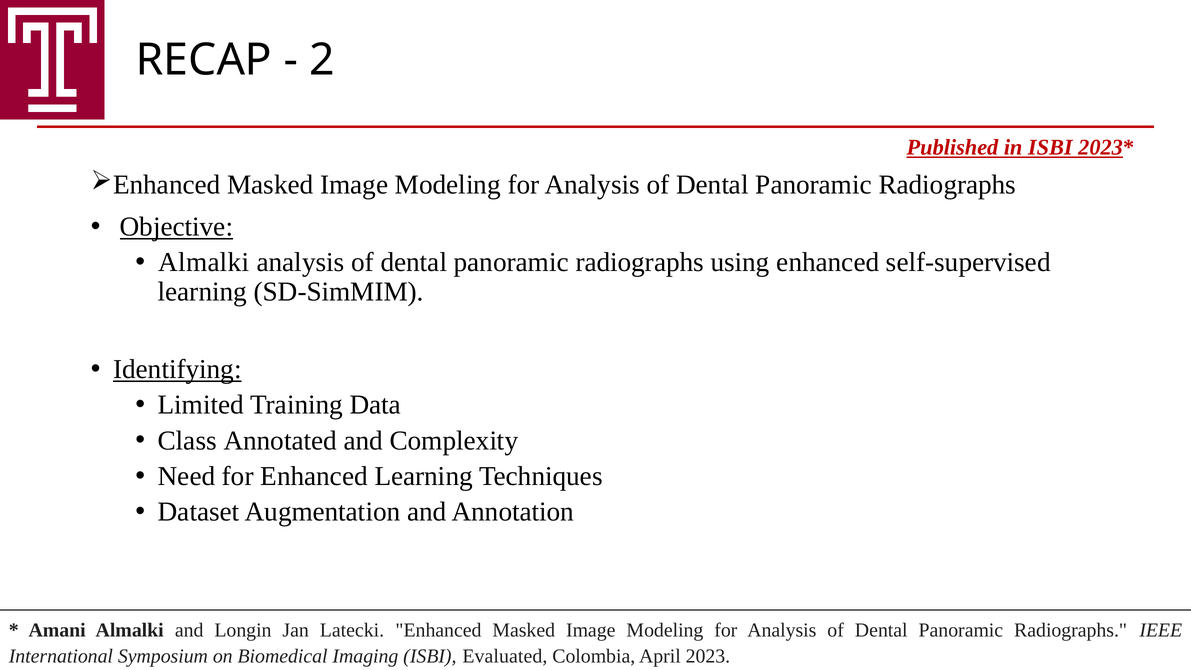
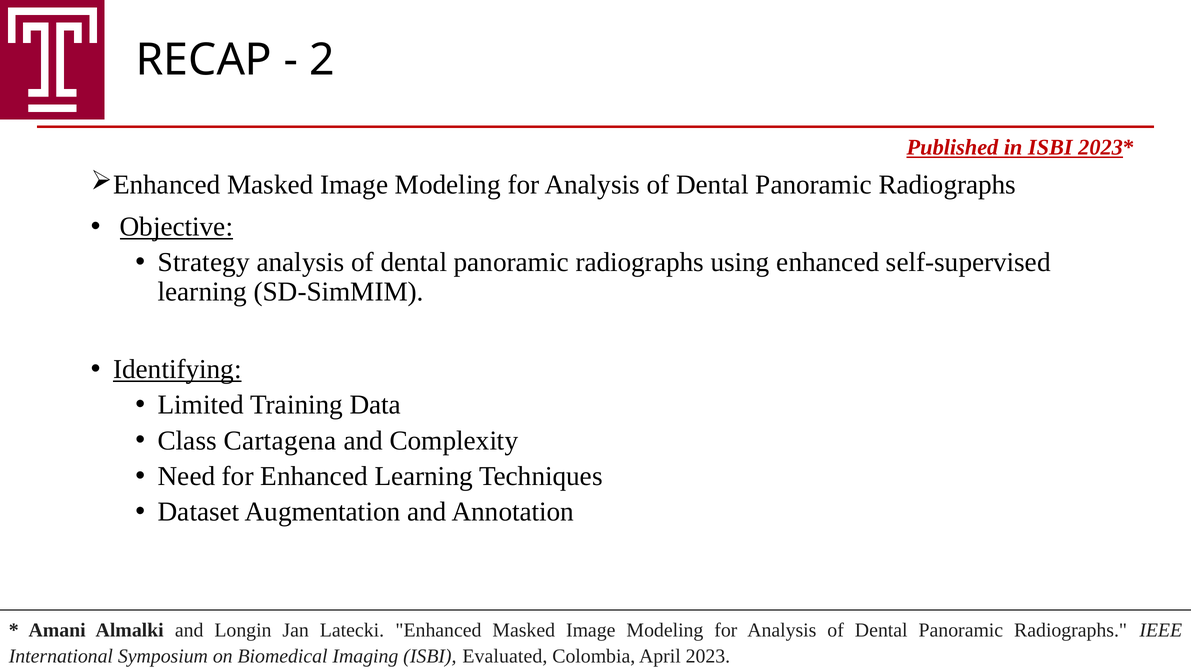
Almalki: Almalki -> Strategy (204, 262)
Annotated: Annotated -> Cartagena (280, 440)
